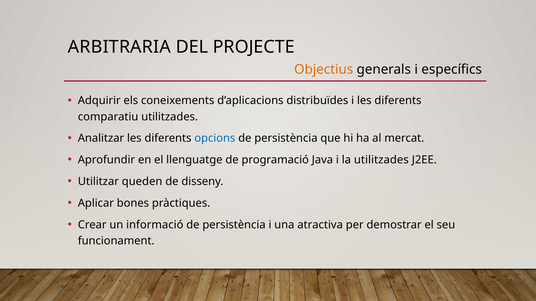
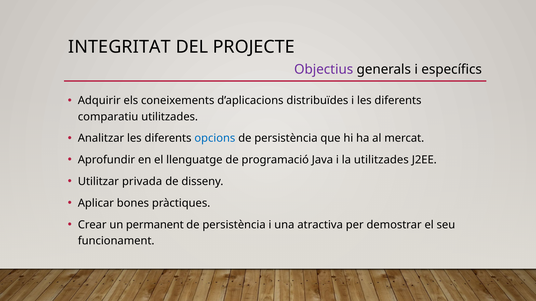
ARBITRARIA: ARBITRARIA -> INTEGRITAT (119, 47)
Objectius colour: orange -> purple (324, 69)
queden: queden -> privada (142, 182)
informació: informació -> permanent (155, 225)
